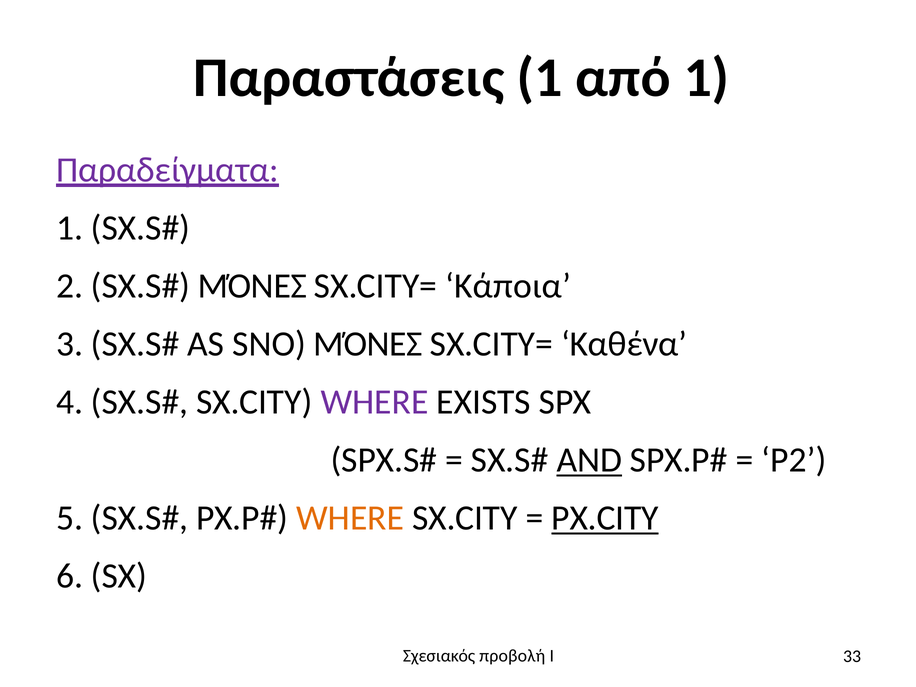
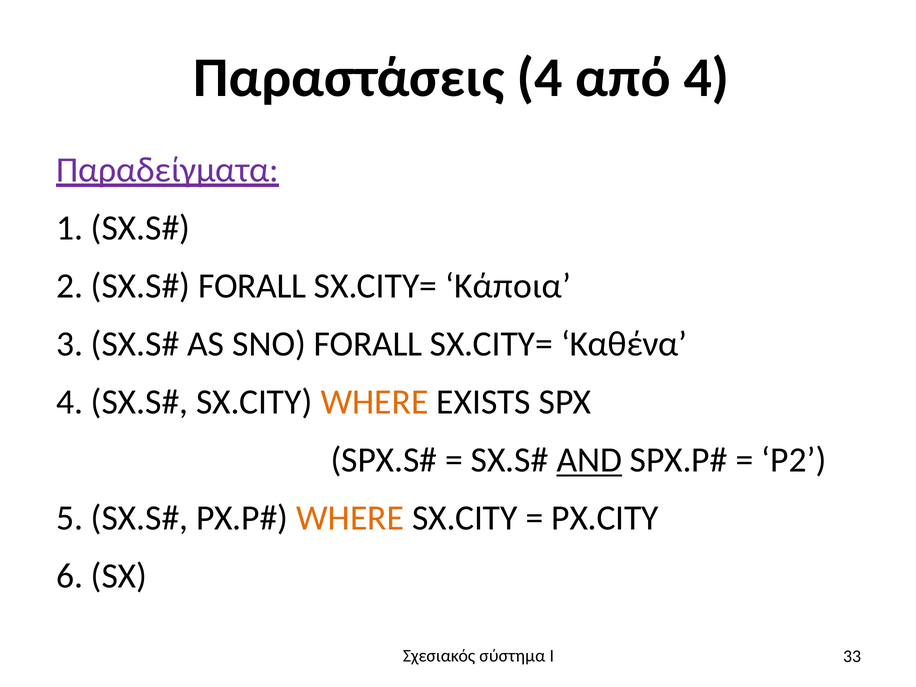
Παραστάσεις 1: 1 -> 4 (540, 78)
από 1: 1 -> 4 (706, 78)
ΜΌΝΕΣ: ΜΌΝΕΣ -> FORALL (252, 286)
SNO ΜΌΝΕΣ: ΜΌΝΕΣ -> FORALL (368, 344)
WHERE colour: purple -> orange (374, 402)
PX.CITY underline: present -> none (605, 518)
προβολή: προβολή -> σύστημα (512, 656)
